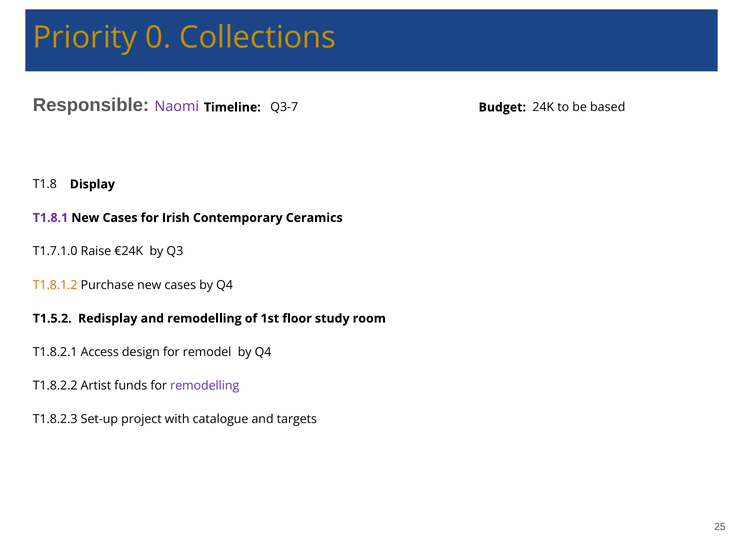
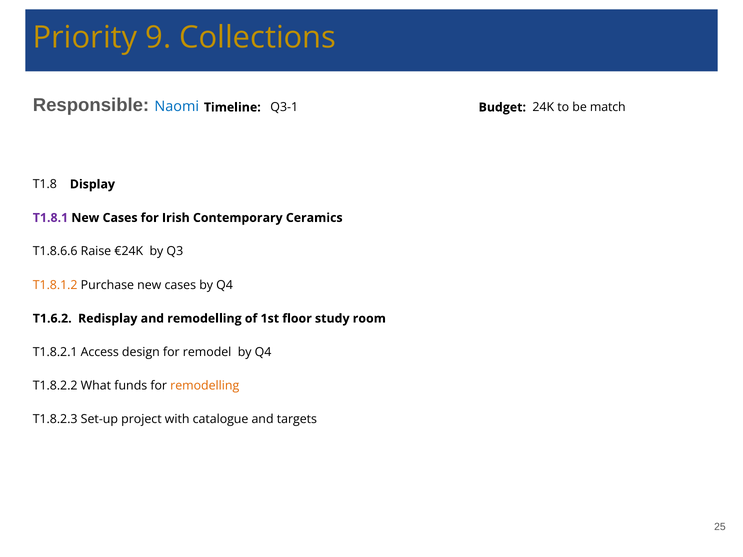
0: 0 -> 9 (158, 37)
Naomi colour: purple -> blue (177, 107)
Q3-7: Q3-7 -> Q3-1 (284, 107)
based: based -> match (608, 107)
T1.7.1.0: T1.7.1.0 -> T1.8.6.6 (55, 251)
T1.5.2: T1.5.2 -> T1.6.2 (52, 319)
Artist: Artist -> What (96, 386)
remodelling colour: purple -> orange (205, 386)
